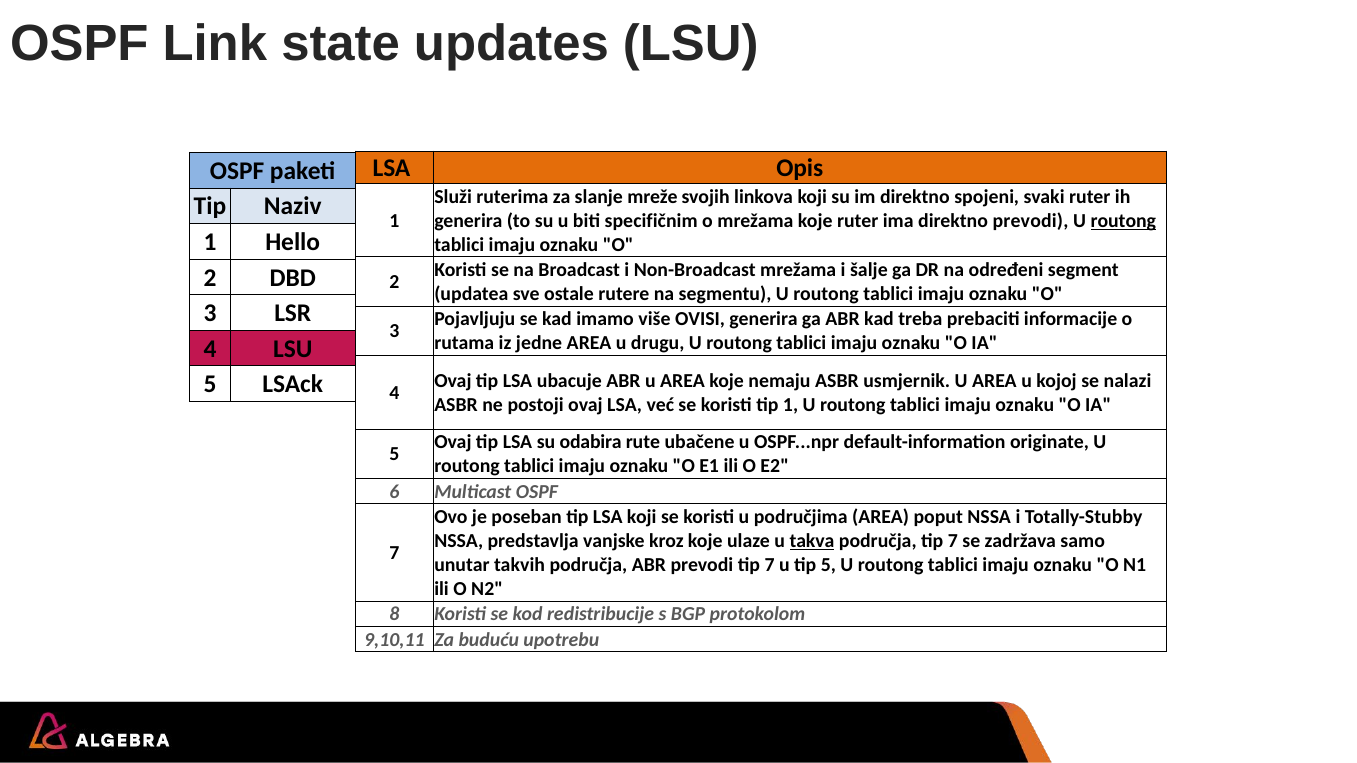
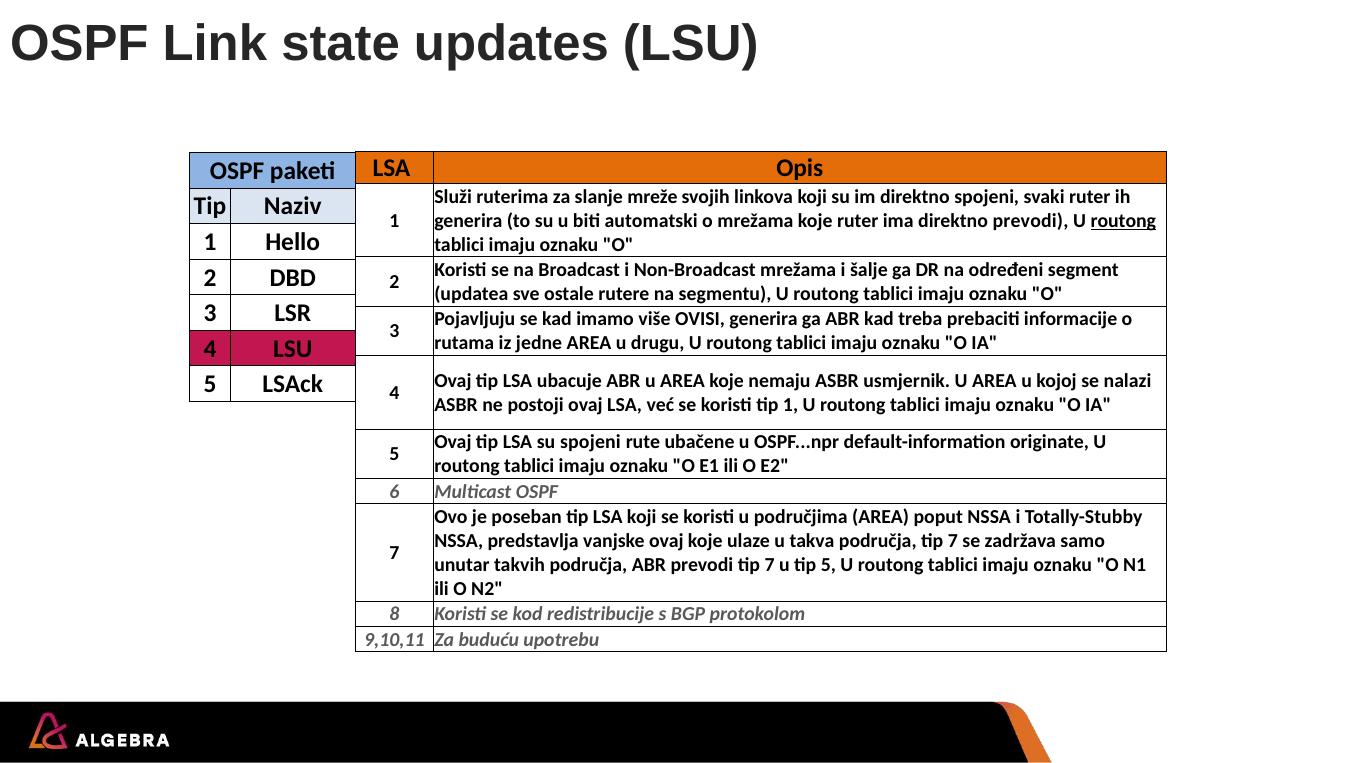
specifičnim: specifičnim -> automatski (651, 221)
su odabira: odabira -> spojeni (590, 442)
vanjske kroz: kroz -> ovaj (666, 541)
takva underline: present -> none (812, 541)
